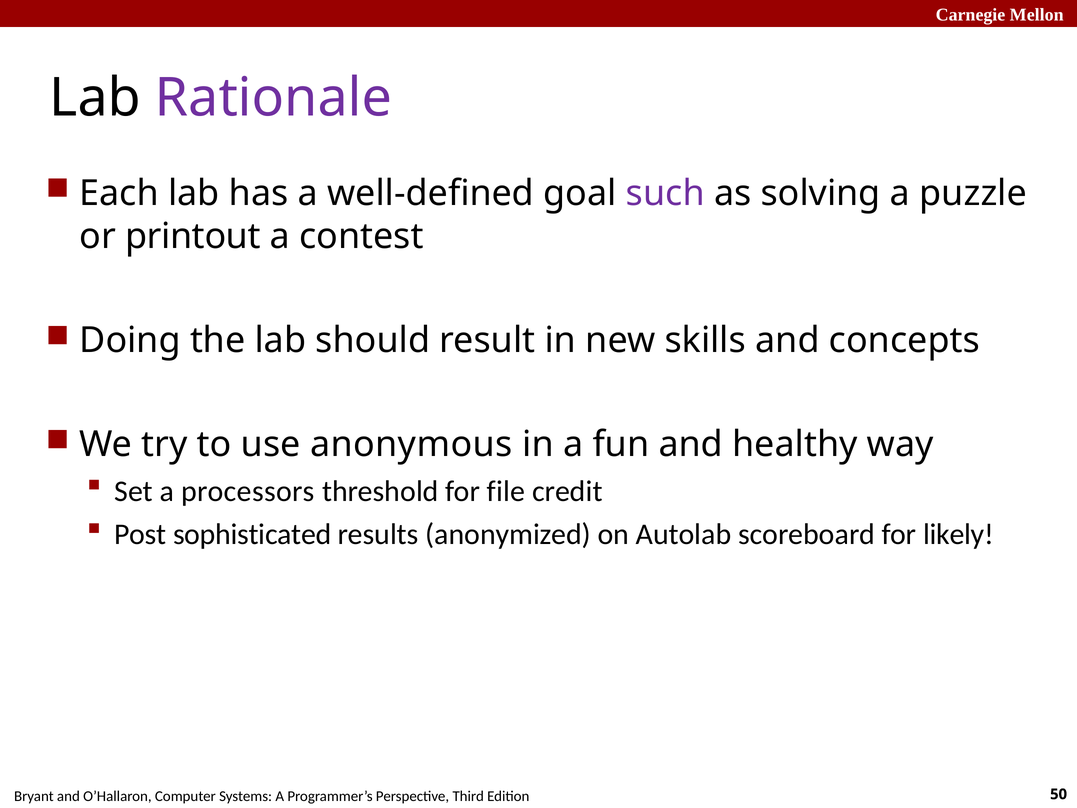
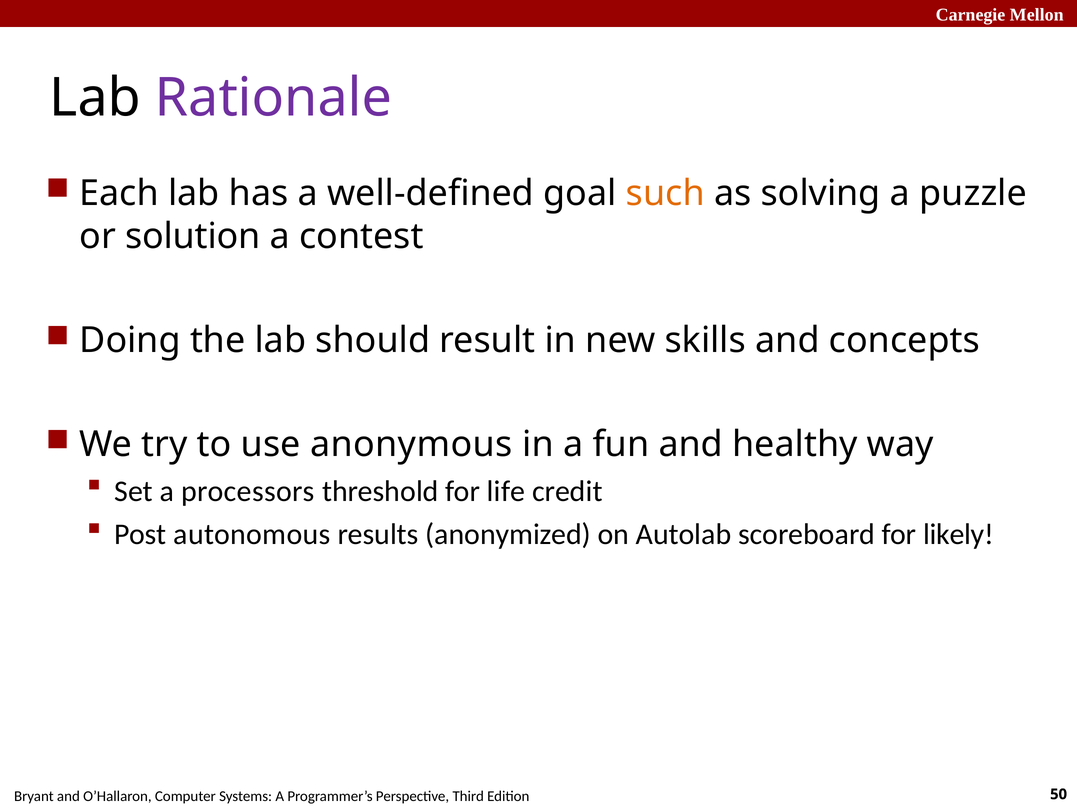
such colour: purple -> orange (665, 193)
printout: printout -> solution (193, 236)
file: file -> life (506, 491)
sophisticated: sophisticated -> autonomous (252, 534)
